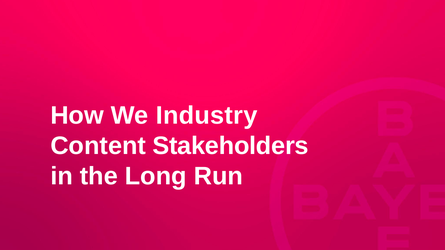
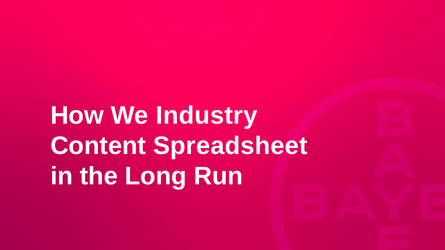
Stakeholders: Stakeholders -> Spreadsheet (230, 146)
